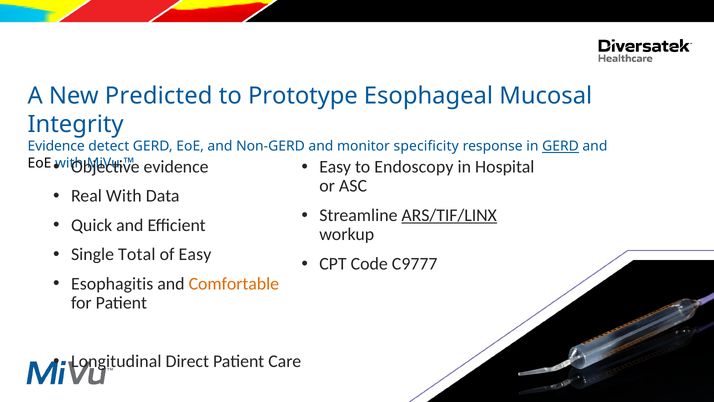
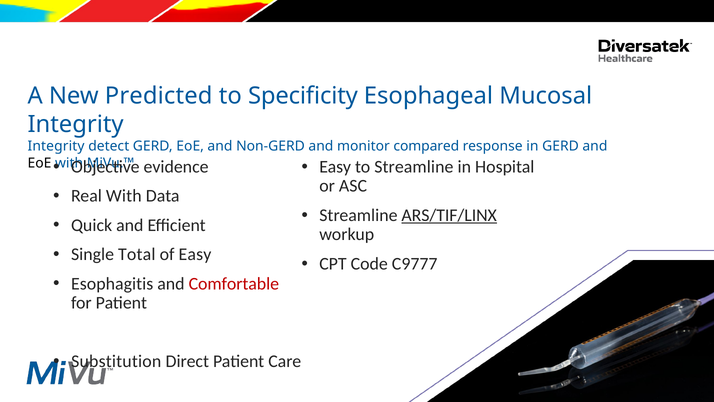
Prototype: Prototype -> Speciﬁcity (303, 96)
Evidence: Evidence -> Integrity (56, 146)
speciﬁcity: speciﬁcity -> compared (426, 146)
GERD underline: present -> none (561, 146)
to Endoscopy: Endoscopy -> Streamline (414, 167)
Comfortable colour: orange -> red (234, 284)
Longitudinal: Longitudinal -> Substitution (116, 361)
